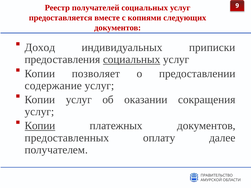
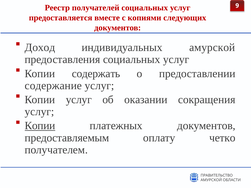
индивидуальных приписки: приписки -> амурской (212, 48)
социальных underline: present -> none (132, 60)
позволяет: позволяет -> содержать (96, 74)
предоставленных: предоставленных -> предоставляемым (67, 138)
далее: далее -> четко (222, 138)
